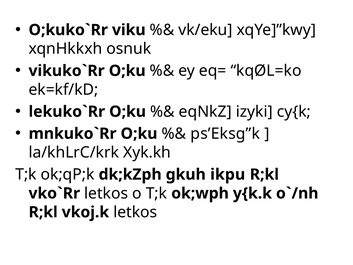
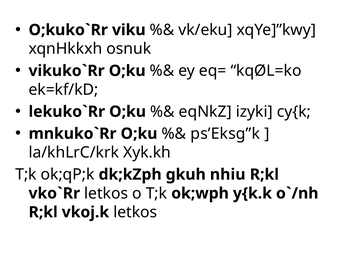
ikpu: ikpu -> nhiu (228, 174)
